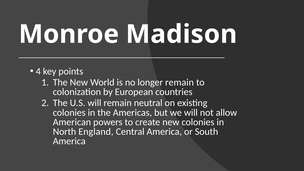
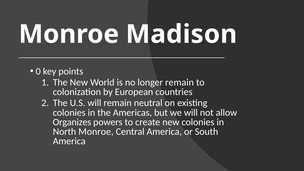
4: 4 -> 0 (38, 71)
American: American -> Organizes (72, 122)
North England: England -> Monroe (96, 132)
